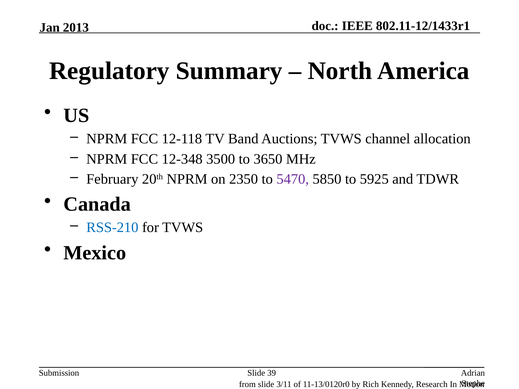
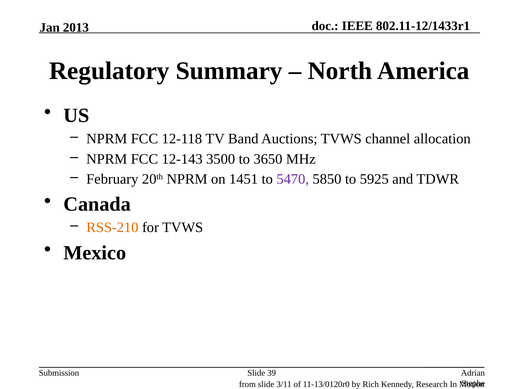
12-348: 12-348 -> 12-143 (182, 159)
2350: 2350 -> 1451 (244, 179)
RSS-210 colour: blue -> orange (112, 228)
